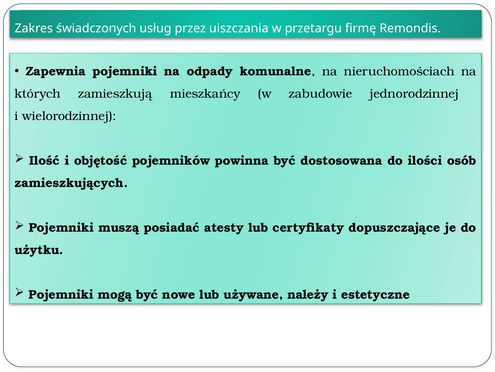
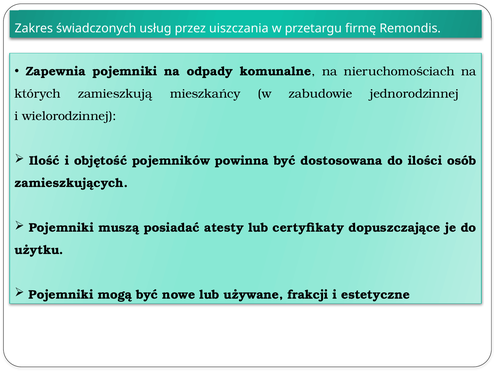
należy: należy -> frakcji (308, 294)
